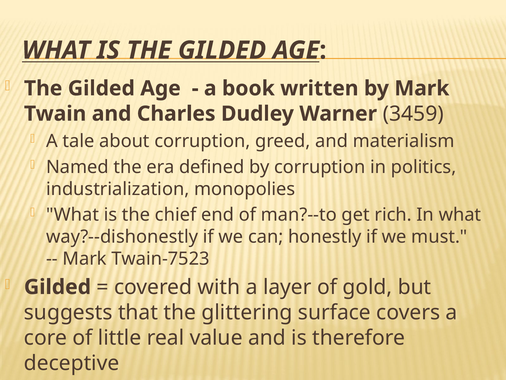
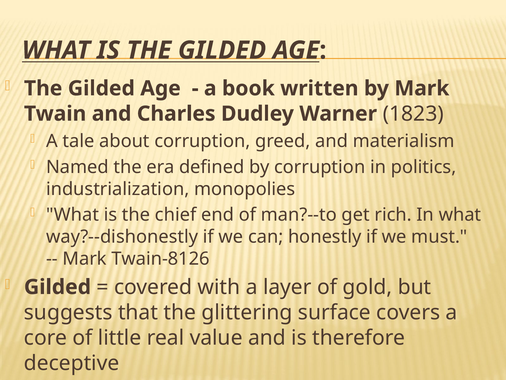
3459: 3459 -> 1823 (413, 114)
Twain-7523: Twain-7523 -> Twain-8126 (161, 258)
